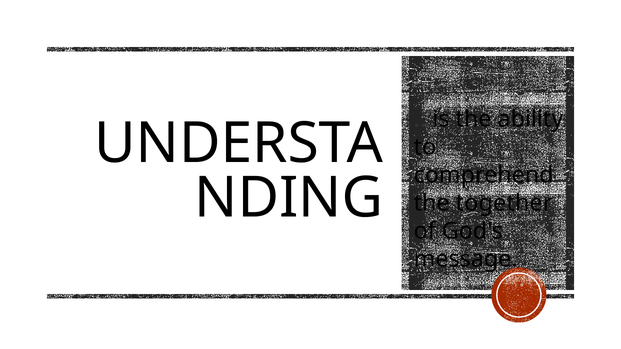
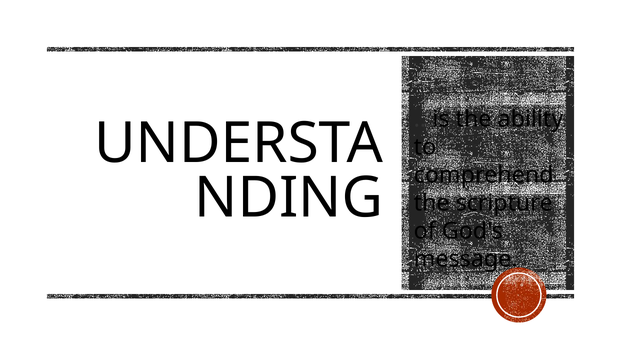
together: together -> scripture (504, 203)
